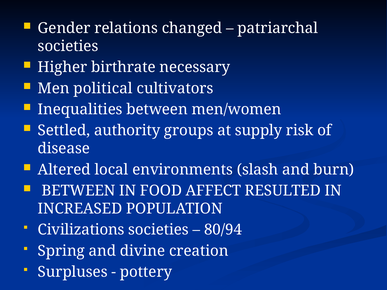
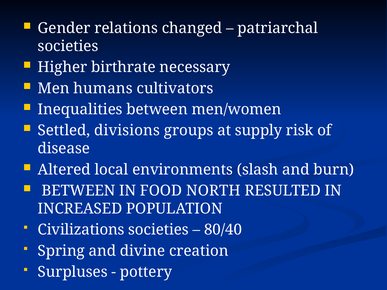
political: political -> humans (103, 88)
authority: authority -> divisions (127, 131)
AFFECT: AFFECT -> NORTH (213, 191)
80/94: 80/94 -> 80/40 (223, 230)
